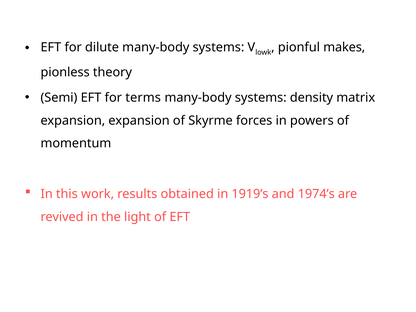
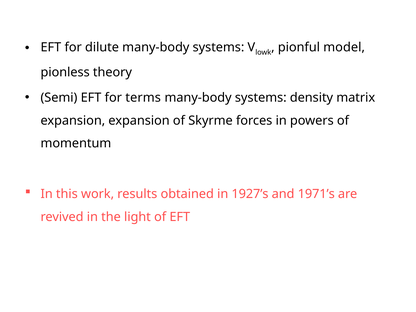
makes: makes -> model (344, 47)
1919’s: 1919’s -> 1927’s (250, 194)
1974’s: 1974’s -> 1971’s (316, 194)
